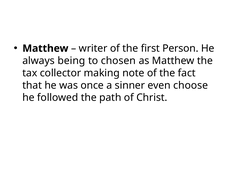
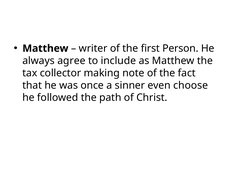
being: being -> agree (71, 61)
chosen: chosen -> include (118, 61)
